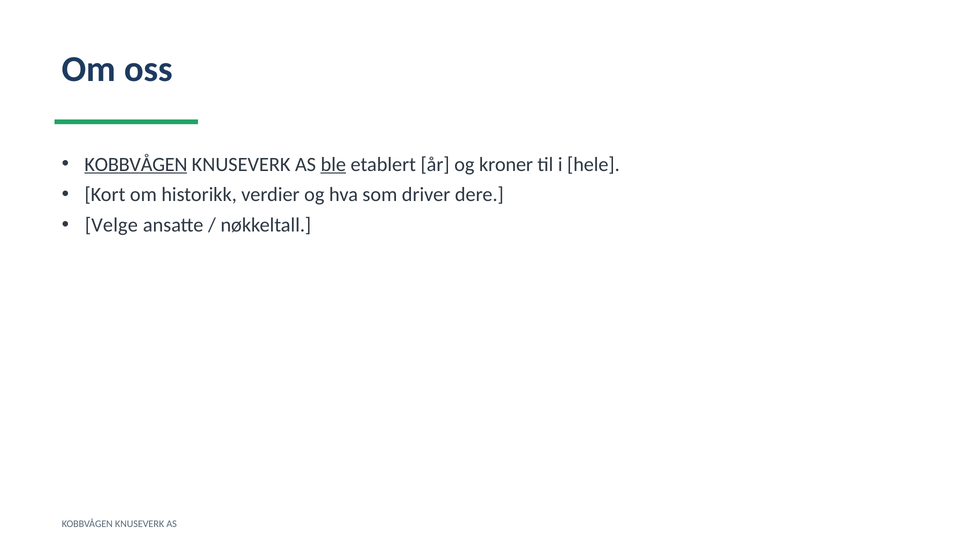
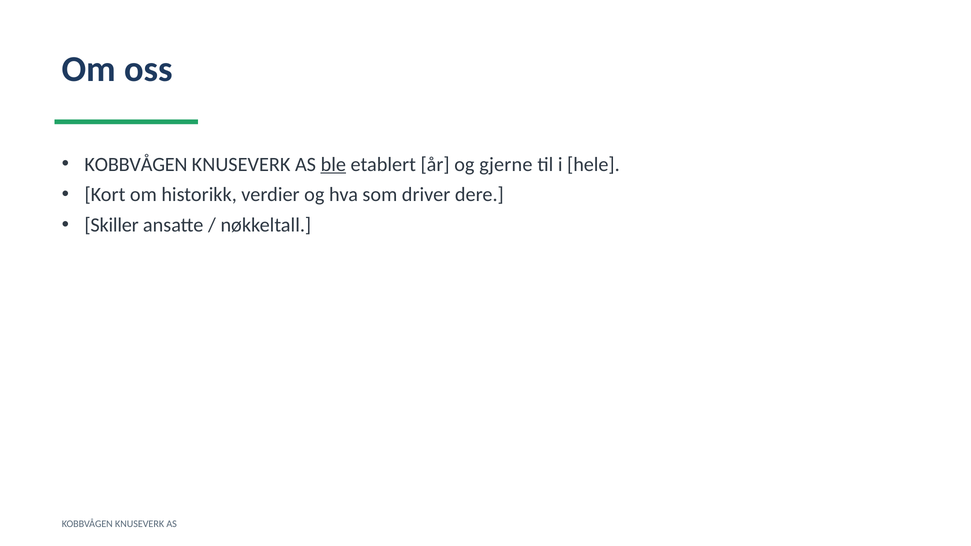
KOBBVÅGEN underline: present -> none (136, 164)
kroner: kroner -> gjerne (506, 164)
Velge: Velge -> Skiller (112, 225)
